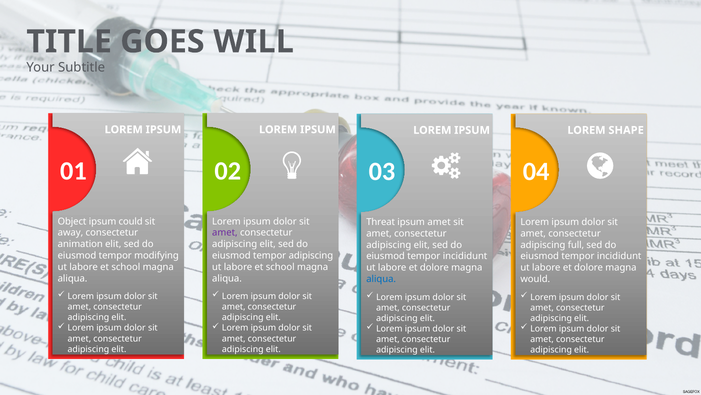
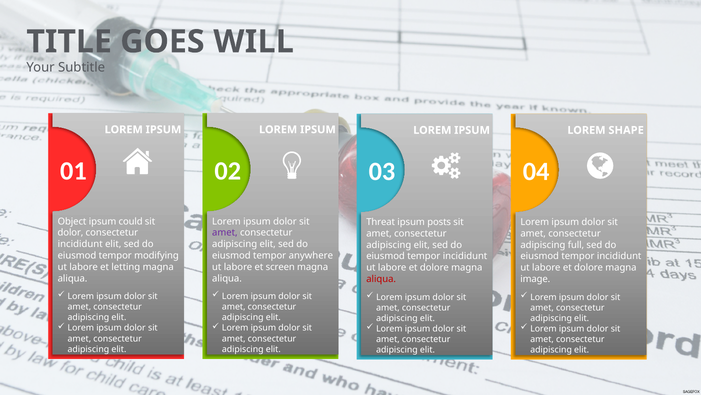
ipsum amet: amet -> posts (439, 222)
away: away -> dolor (70, 232)
animation: animation -> incididunt (80, 244)
tempor adipiscing: adipiscing -> anywhere (311, 255)
school: school -> letting (126, 267)
school: school -> screen (280, 267)
aliqua colour: blue -> red (381, 279)
would: would -> image (535, 279)
